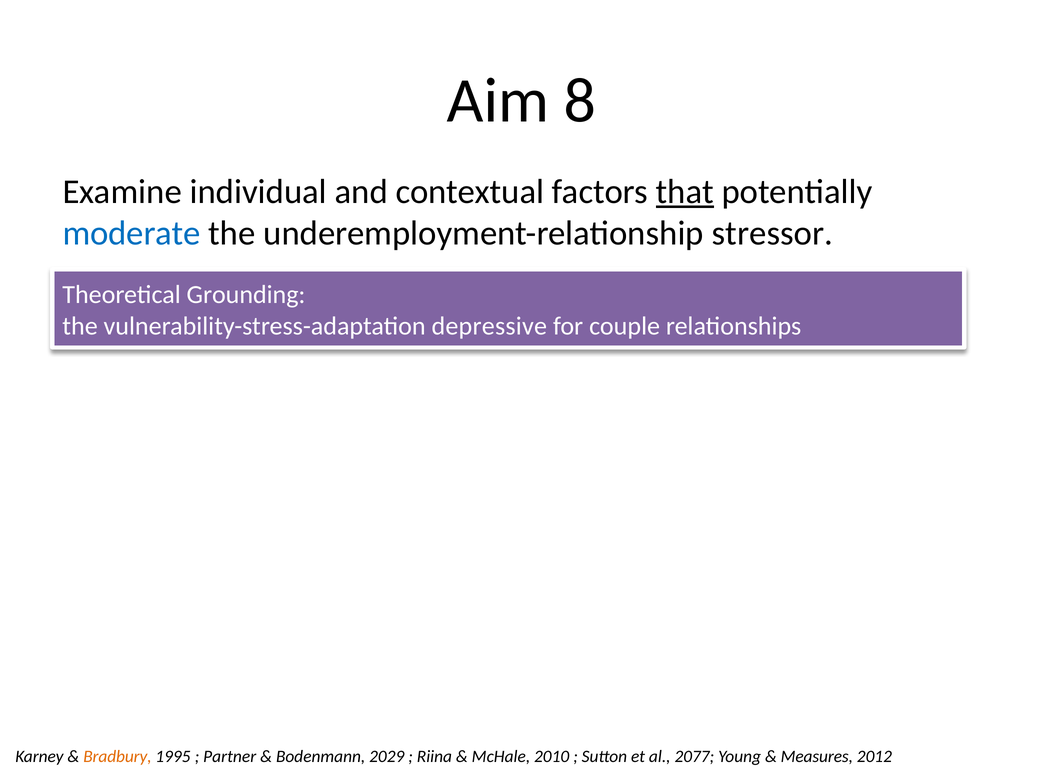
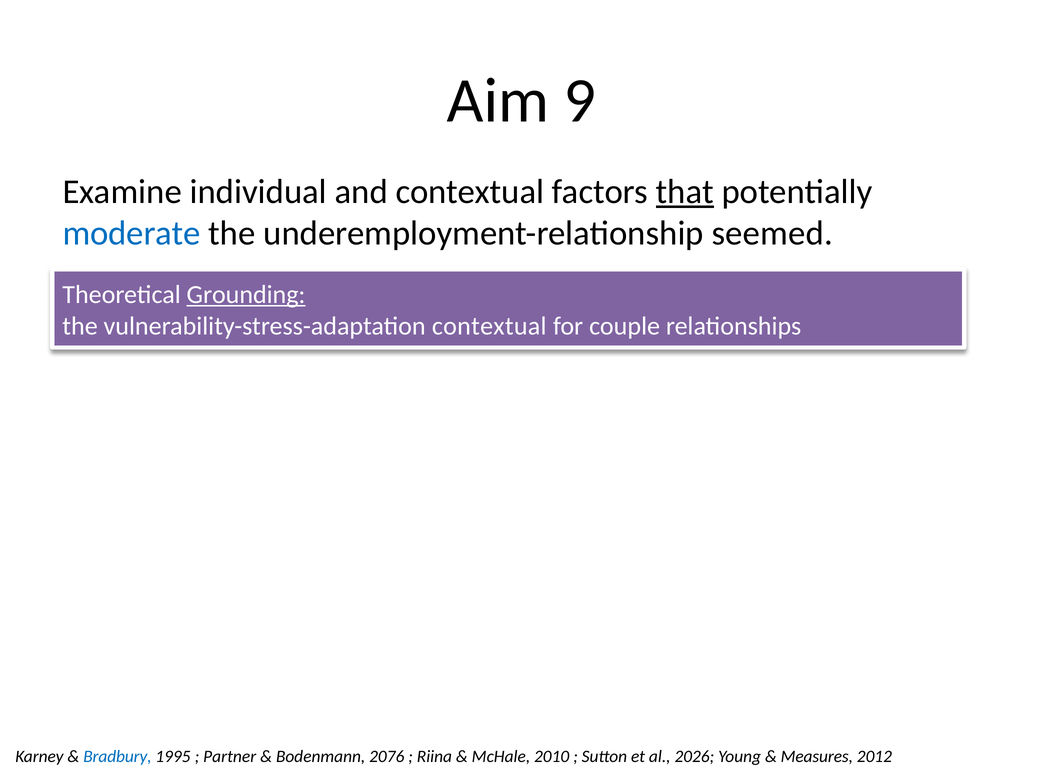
8: 8 -> 9 (580, 101)
stressor: stressor -> seemed (772, 234)
Grounding underline: none -> present (246, 295)
vulnerability-stress-adaptation depressive: depressive -> contextual (489, 326)
Bradbury colour: orange -> blue (117, 757)
2029: 2029 -> 2076 (387, 757)
2077: 2077 -> 2026 (694, 757)
